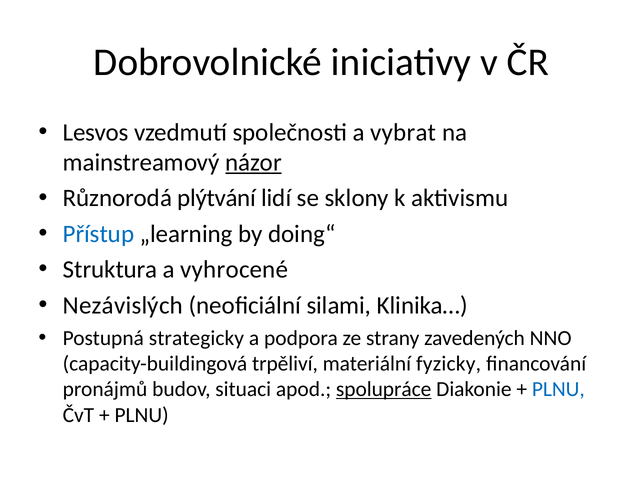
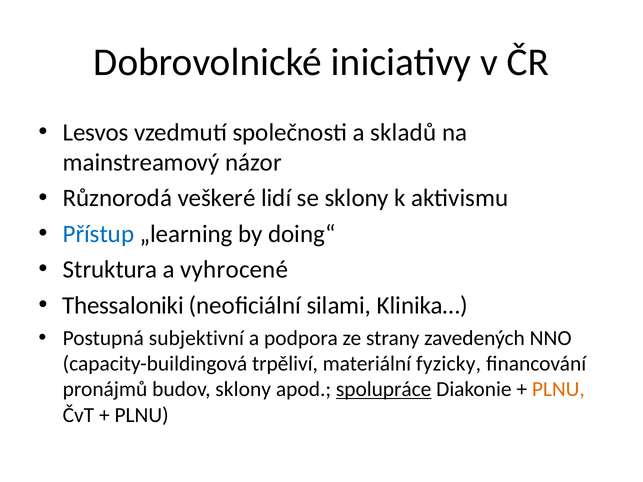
vybrat: vybrat -> skladů (403, 132)
názor underline: present -> none (254, 163)
plýtvání: plýtvání -> veškeré (217, 198)
Nezávislých: Nezávislých -> Thessaloniki (123, 306)
strategicky: strategicky -> subjektivní (196, 338)
budov situaci: situaci -> sklony (243, 390)
PLNU colour: blue -> orange (558, 390)
